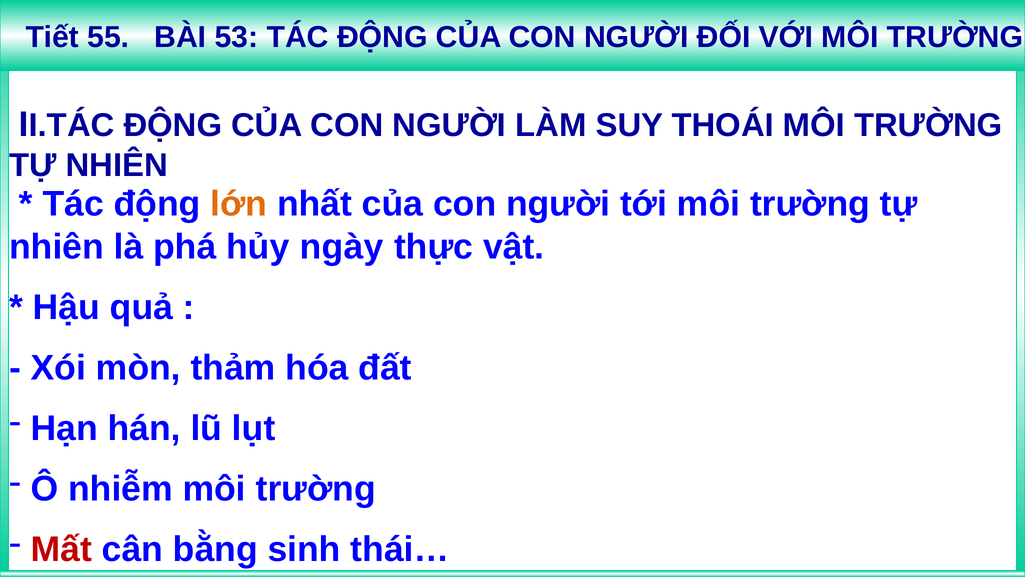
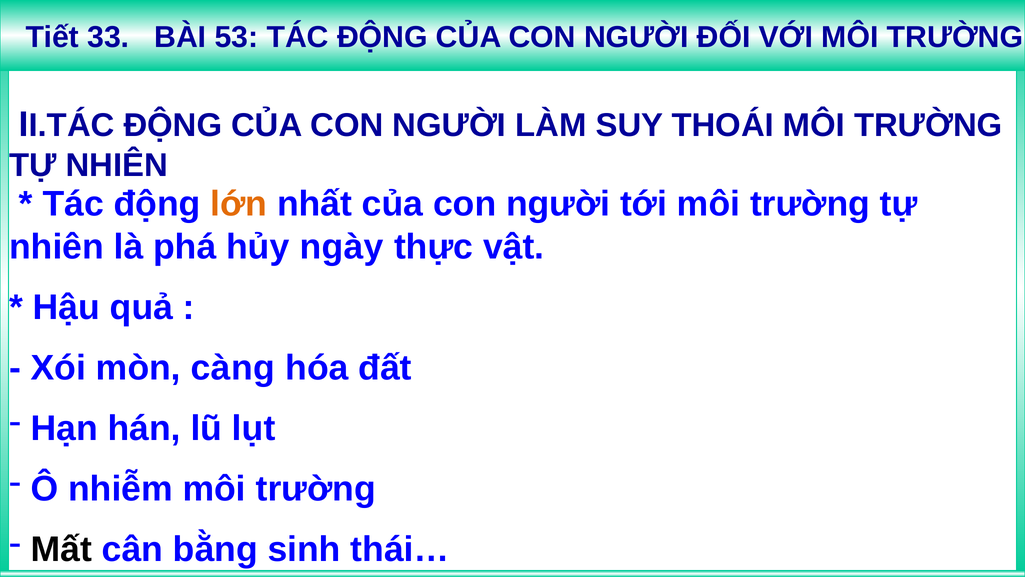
55: 55 -> 33 (108, 37)
thảm: thảm -> càng (233, 368)
Mất colour: red -> black (61, 549)
